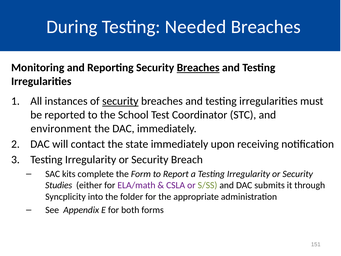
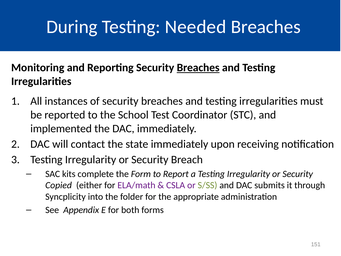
security underline: present -> none (120, 101)
environment: environment -> implemented (61, 128)
Studies: Studies -> Copied (59, 185)
